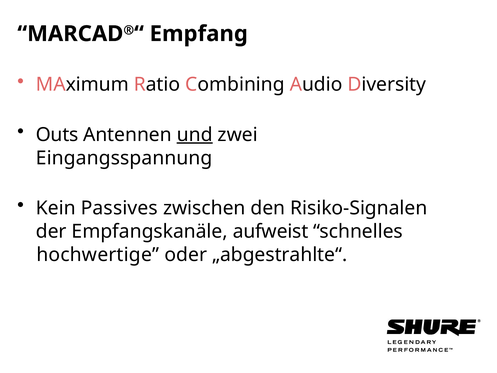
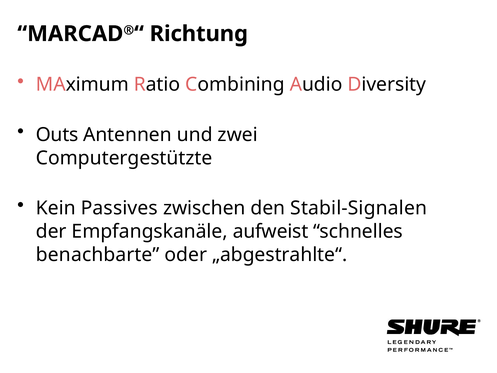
Empfang: Empfang -> Richtung (199, 34)
und underline: present -> none (195, 135)
Eingangsspannung: Eingangsspannung -> Computergestützte (124, 158)
Risiko-Signalen: Risiko-Signalen -> Stabil-Signalen (359, 208)
hochwertige: hochwertige -> benachbarte (98, 255)
